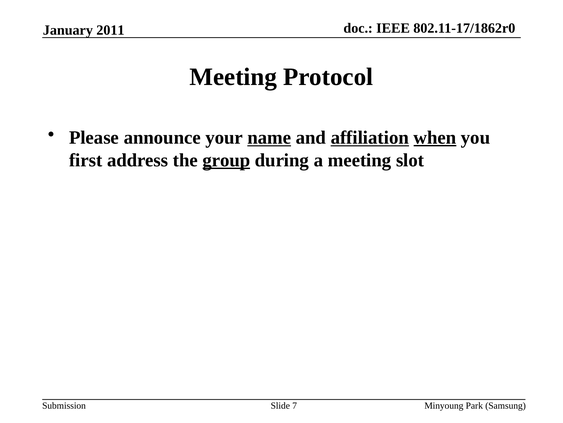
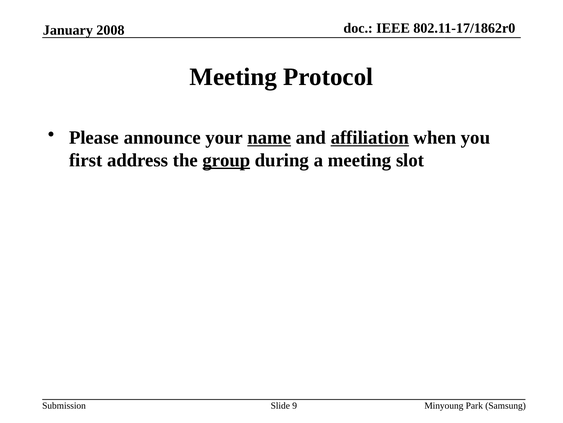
2011: 2011 -> 2008 (110, 30)
when underline: present -> none (435, 137)
7: 7 -> 9 (295, 405)
